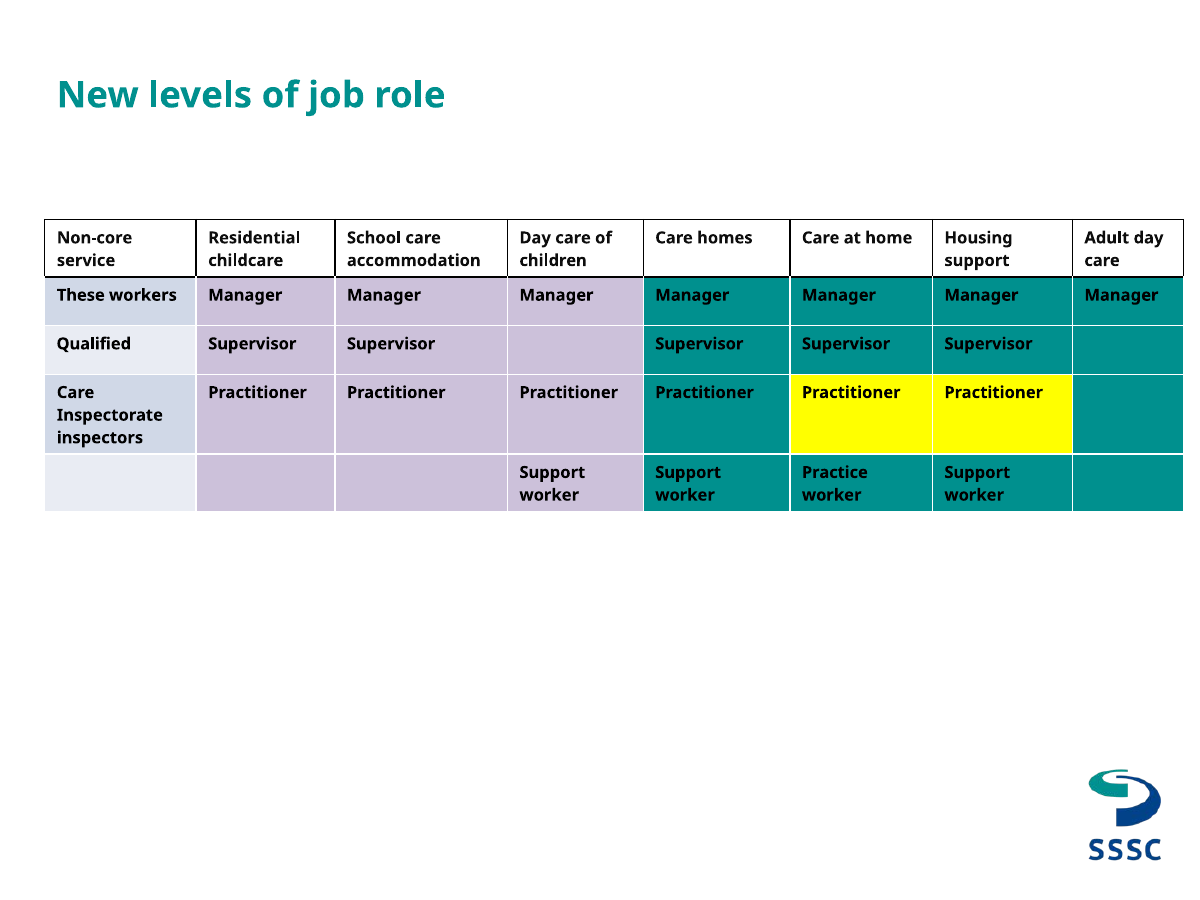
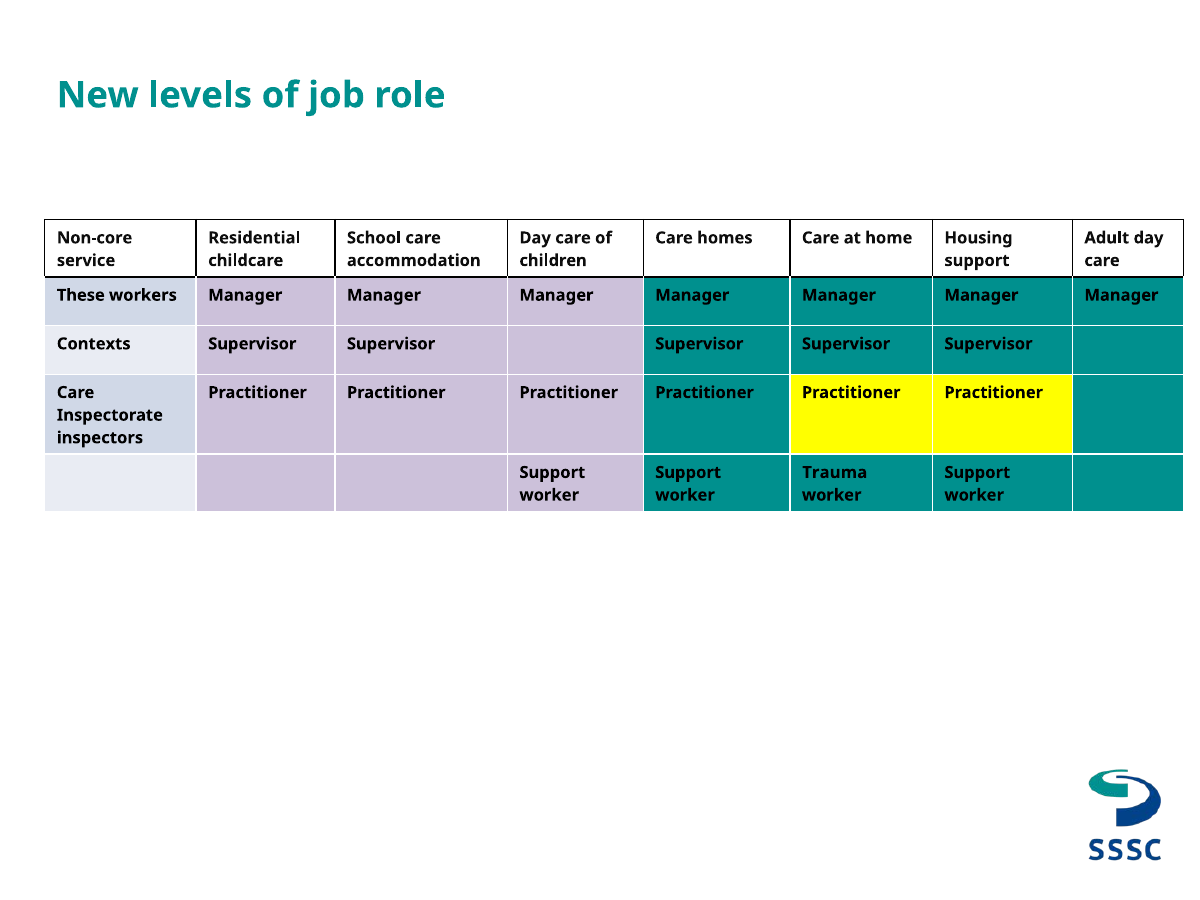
Qualified: Qualified -> Contexts (94, 344)
Practice: Practice -> Trauma (835, 472)
